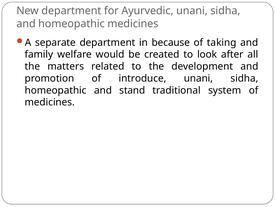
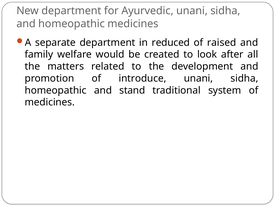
because: because -> reduced (171, 42)
taking: taking -> raised (222, 42)
